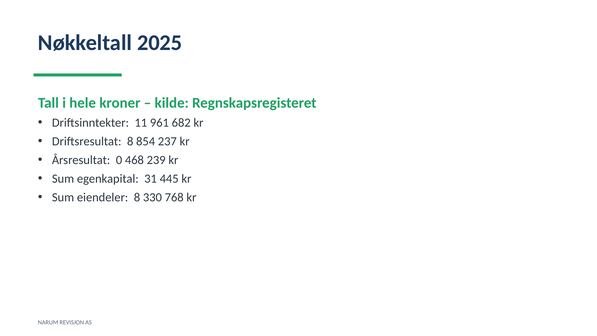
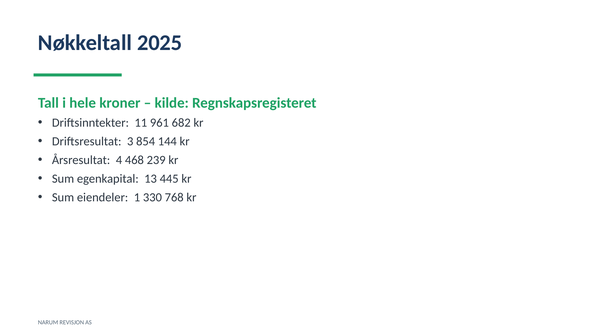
Driftsresultat 8: 8 -> 3 (130, 141)
237: 237 -> 144 (167, 141)
0: 0 -> 4 (119, 160)
31: 31 -> 13 (151, 179)
eiendeler 8: 8 -> 1 (137, 197)
